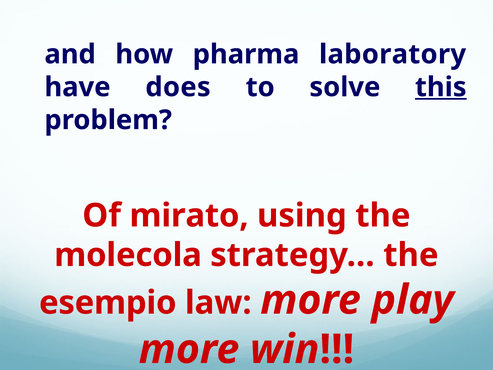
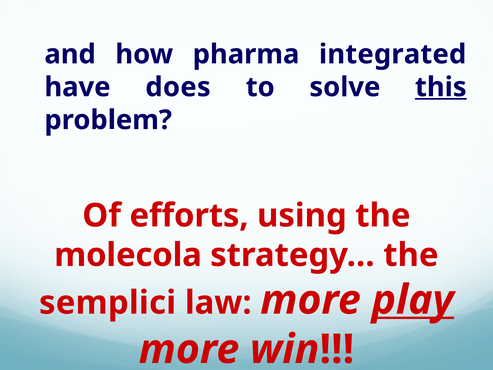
laboratory: laboratory -> integrated (393, 54)
mirato: mirato -> efforts (189, 215)
esempio: esempio -> semplici (108, 303)
play underline: none -> present (413, 300)
